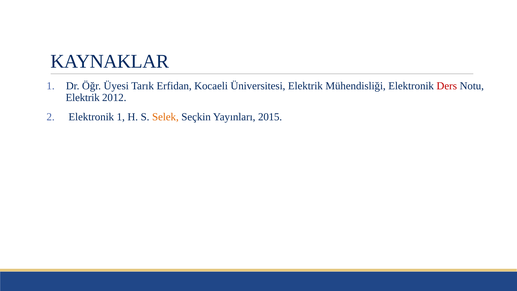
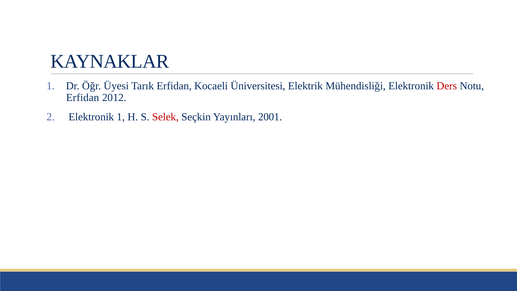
Elektrik: Elektrik -> Erfidan (83, 98)
Selek colour: orange -> red (165, 117)
2015: 2015 -> 2001 (270, 117)
